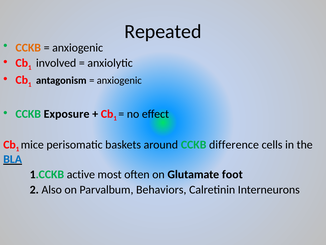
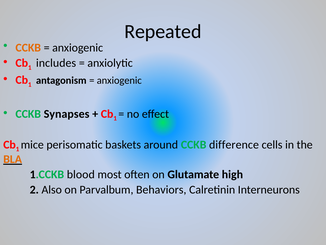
involved: involved -> includes (56, 63)
Exposure: Exposure -> Synapses (67, 114)
BLA colour: blue -> orange (13, 159)
active: active -> blood (81, 174)
foot: foot -> high (232, 174)
